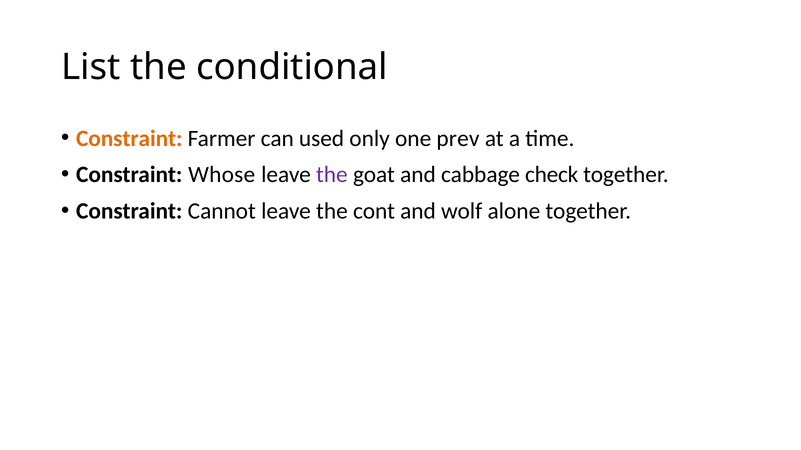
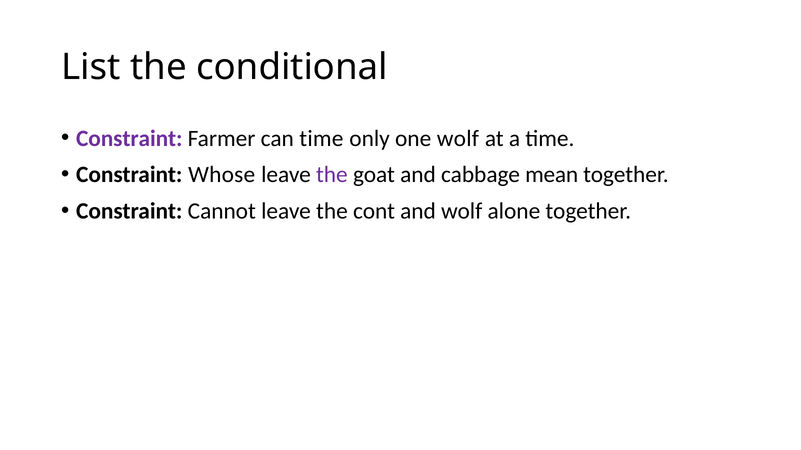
Constraint colour: orange -> purple (129, 139)
can used: used -> time (321, 139)
one prev: prev -> wolf (458, 139)
check: check -> mean (552, 175)
